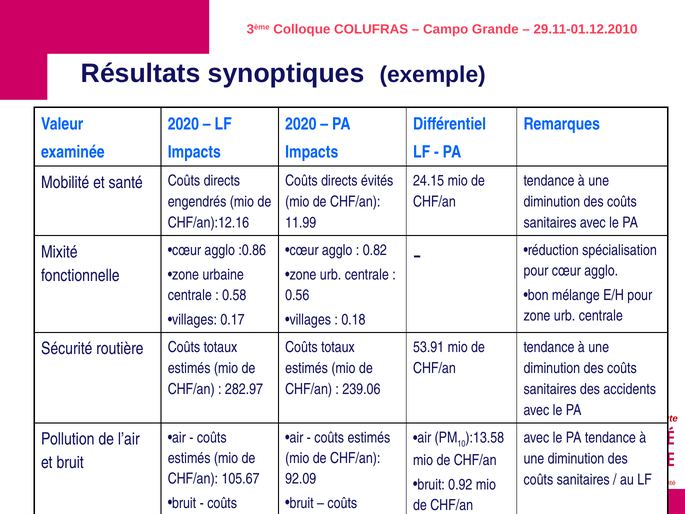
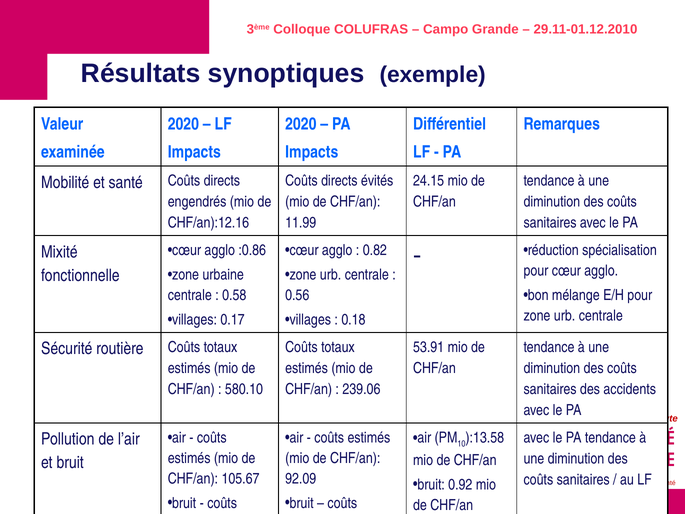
282.97: 282.97 -> 580.10 (244, 389)
